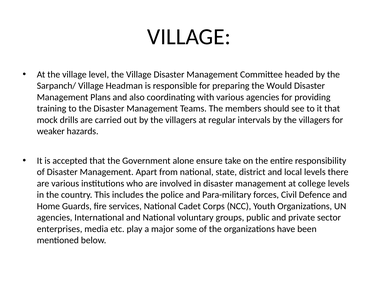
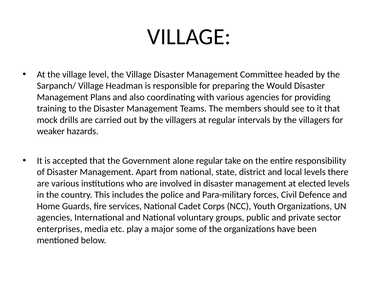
alone ensure: ensure -> regular (209, 160)
college: college -> elected (312, 183)
